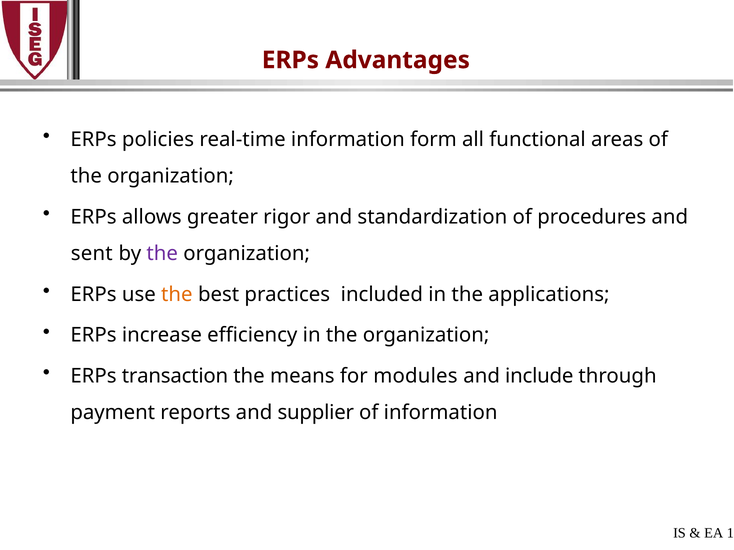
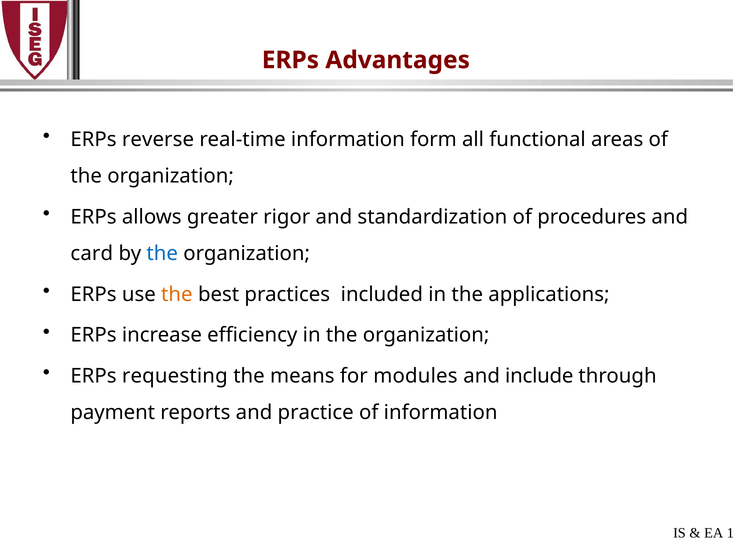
policies: policies -> reverse (158, 140)
sent: sent -> card (92, 254)
the colour: purple -> blue (162, 254)
transaction: transaction -> requesting (175, 376)
supplier: supplier -> practice (316, 413)
